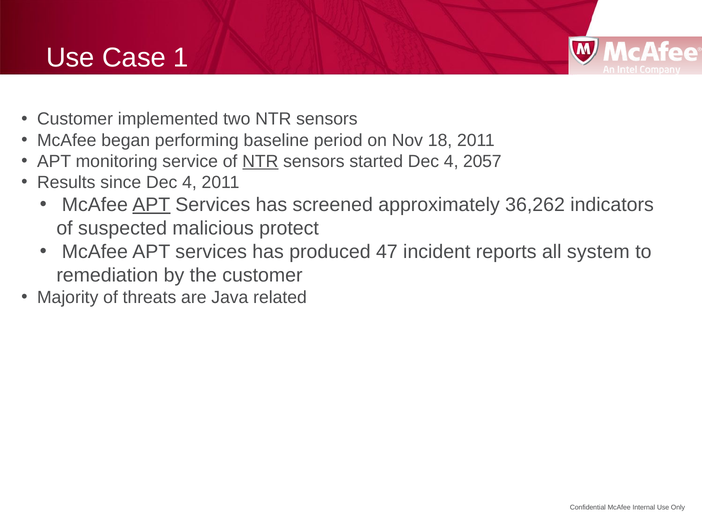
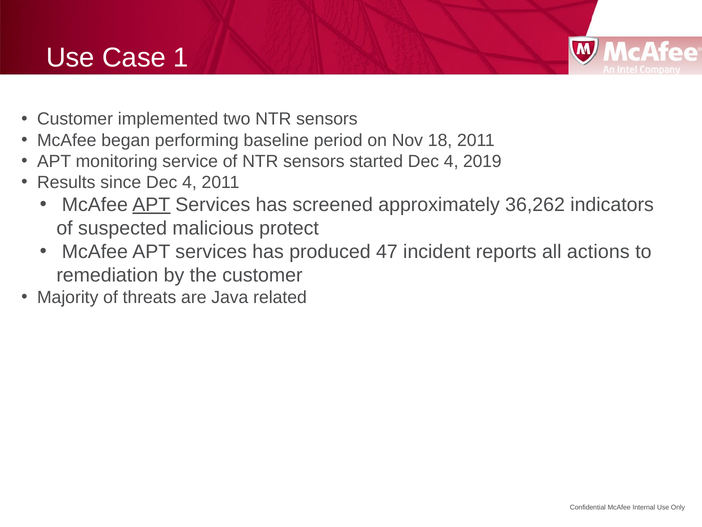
NTR underline: present -> none (260, 161)
2057: 2057 -> 2019 (482, 161)
system: system -> actions (598, 251)
